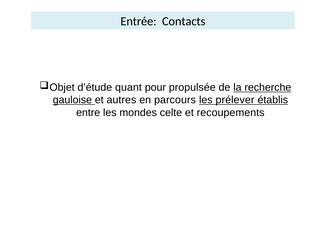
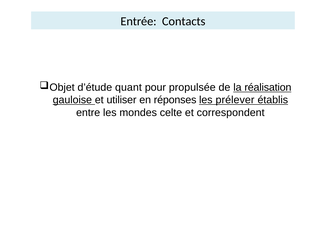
recherche: recherche -> réalisation (268, 87)
autres: autres -> utiliser (122, 100)
parcours: parcours -> réponses (175, 100)
recoupements: recoupements -> correspondent (231, 113)
